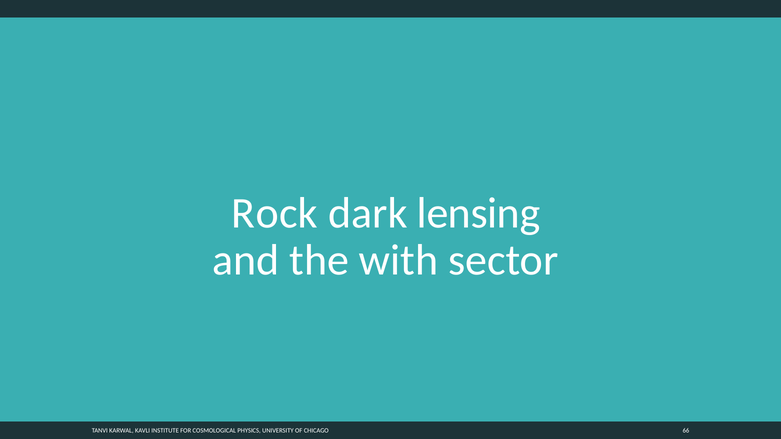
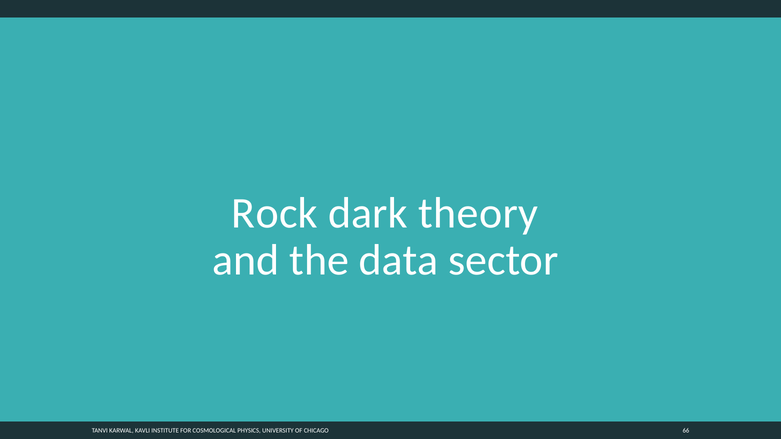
lensing: lensing -> theory (478, 213)
with: with -> data (399, 261)
